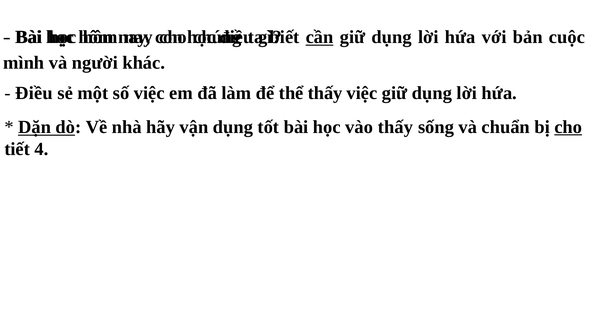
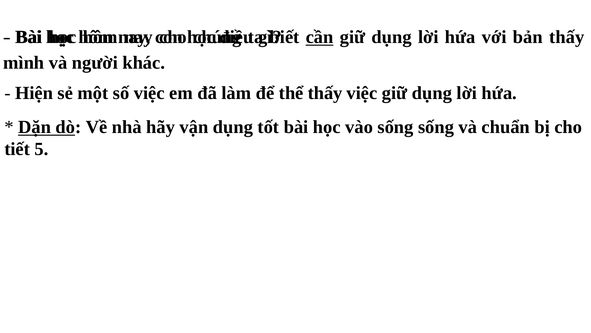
bản cuộc: cuộc -> thấy (567, 37)
Điều: Điều -> Hiện (34, 93)
vào thấy: thấy -> sống (396, 127)
cho underline: present -> none (568, 127)
4: 4 -> 5 (41, 149)
